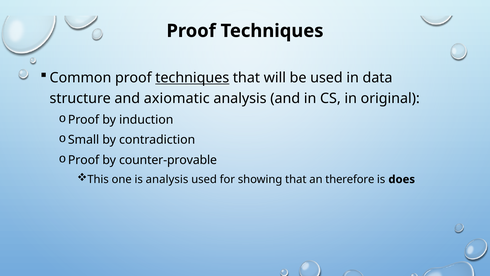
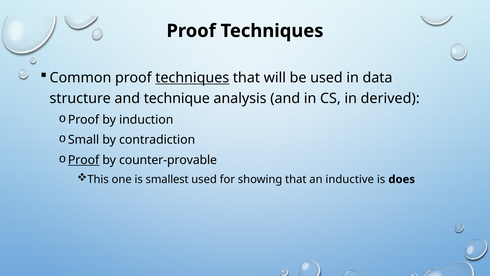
axiomatic: axiomatic -> technique (177, 98)
original: original -> derived (390, 98)
Proof underline: none -> present (84, 160)
is analysis: analysis -> smallest (167, 179)
therefore: therefore -> inductive (350, 179)
